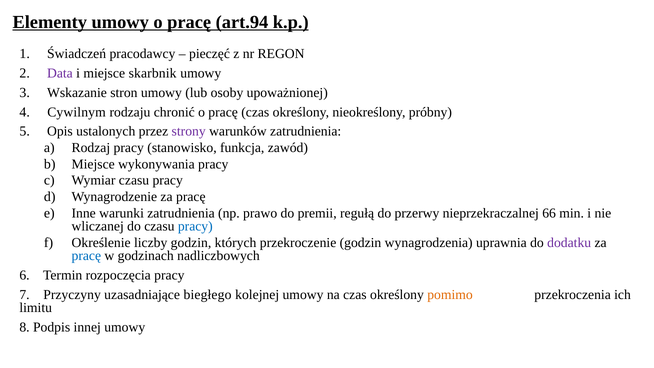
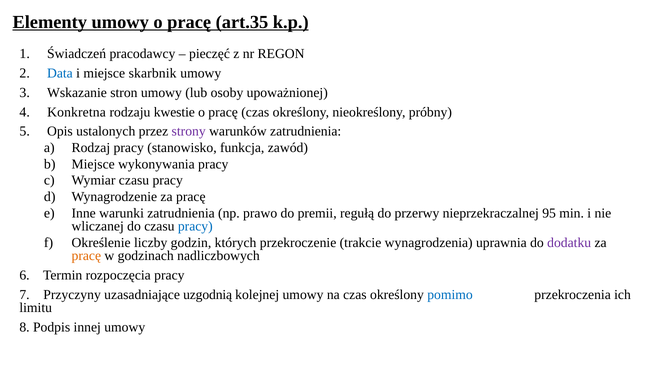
art.94: art.94 -> art.35 (242, 22)
Data colour: purple -> blue (60, 73)
Cywilnym: Cywilnym -> Konkretna (77, 112)
chronić: chronić -> kwestie (174, 112)
66: 66 -> 95 (549, 213)
przekroczenie godzin: godzin -> trakcie (360, 242)
pracę colour: blue -> orange (86, 256)
biegłego: biegłego -> uzgodnią (208, 294)
pomimo colour: orange -> blue (450, 294)
